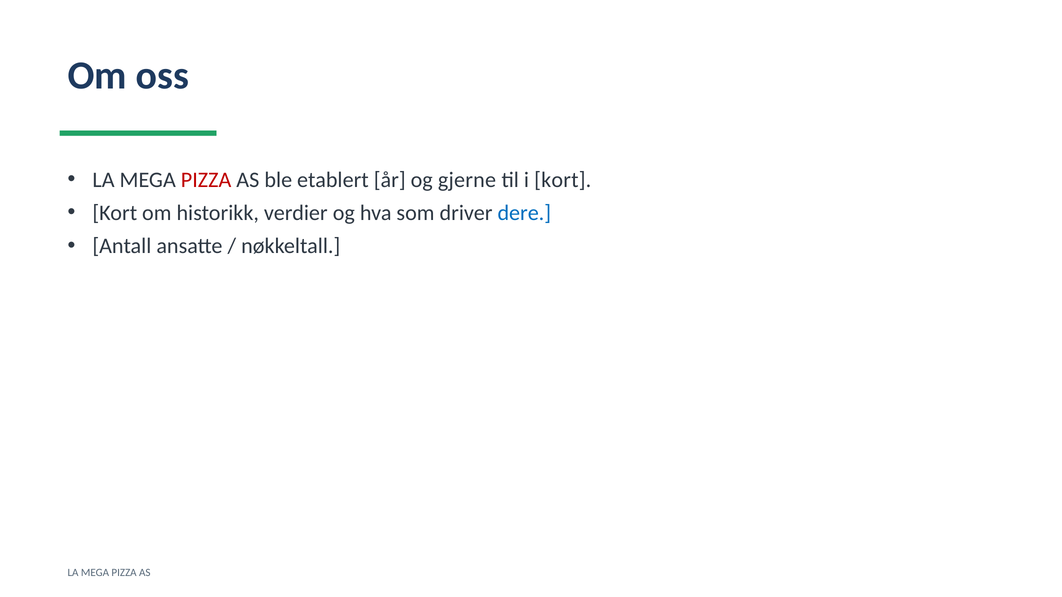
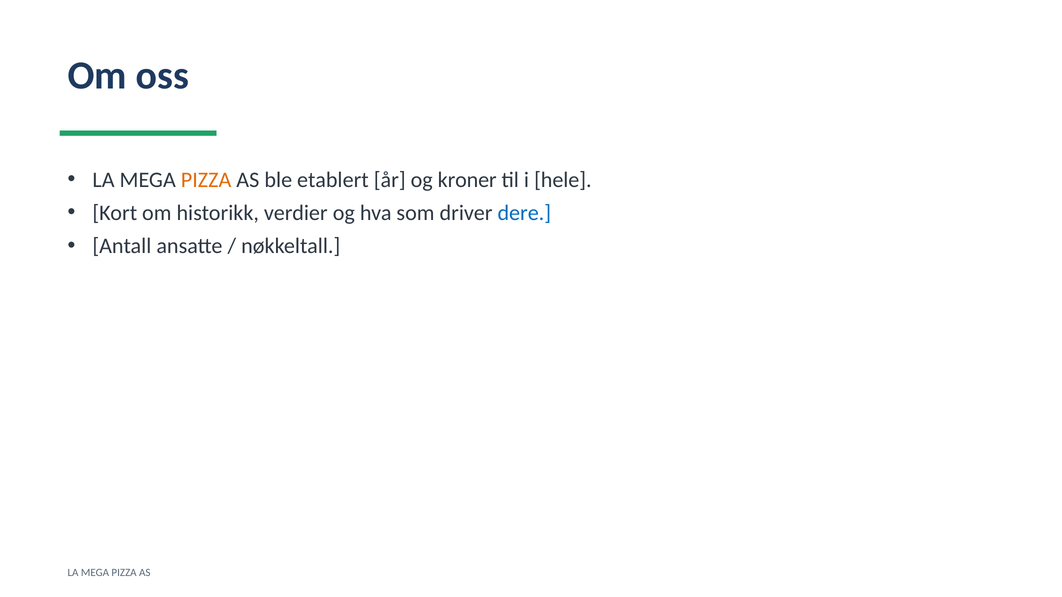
PIZZA colour: red -> orange (206, 180)
gjerne: gjerne -> kroner (467, 180)
i kort: kort -> hele (563, 180)
